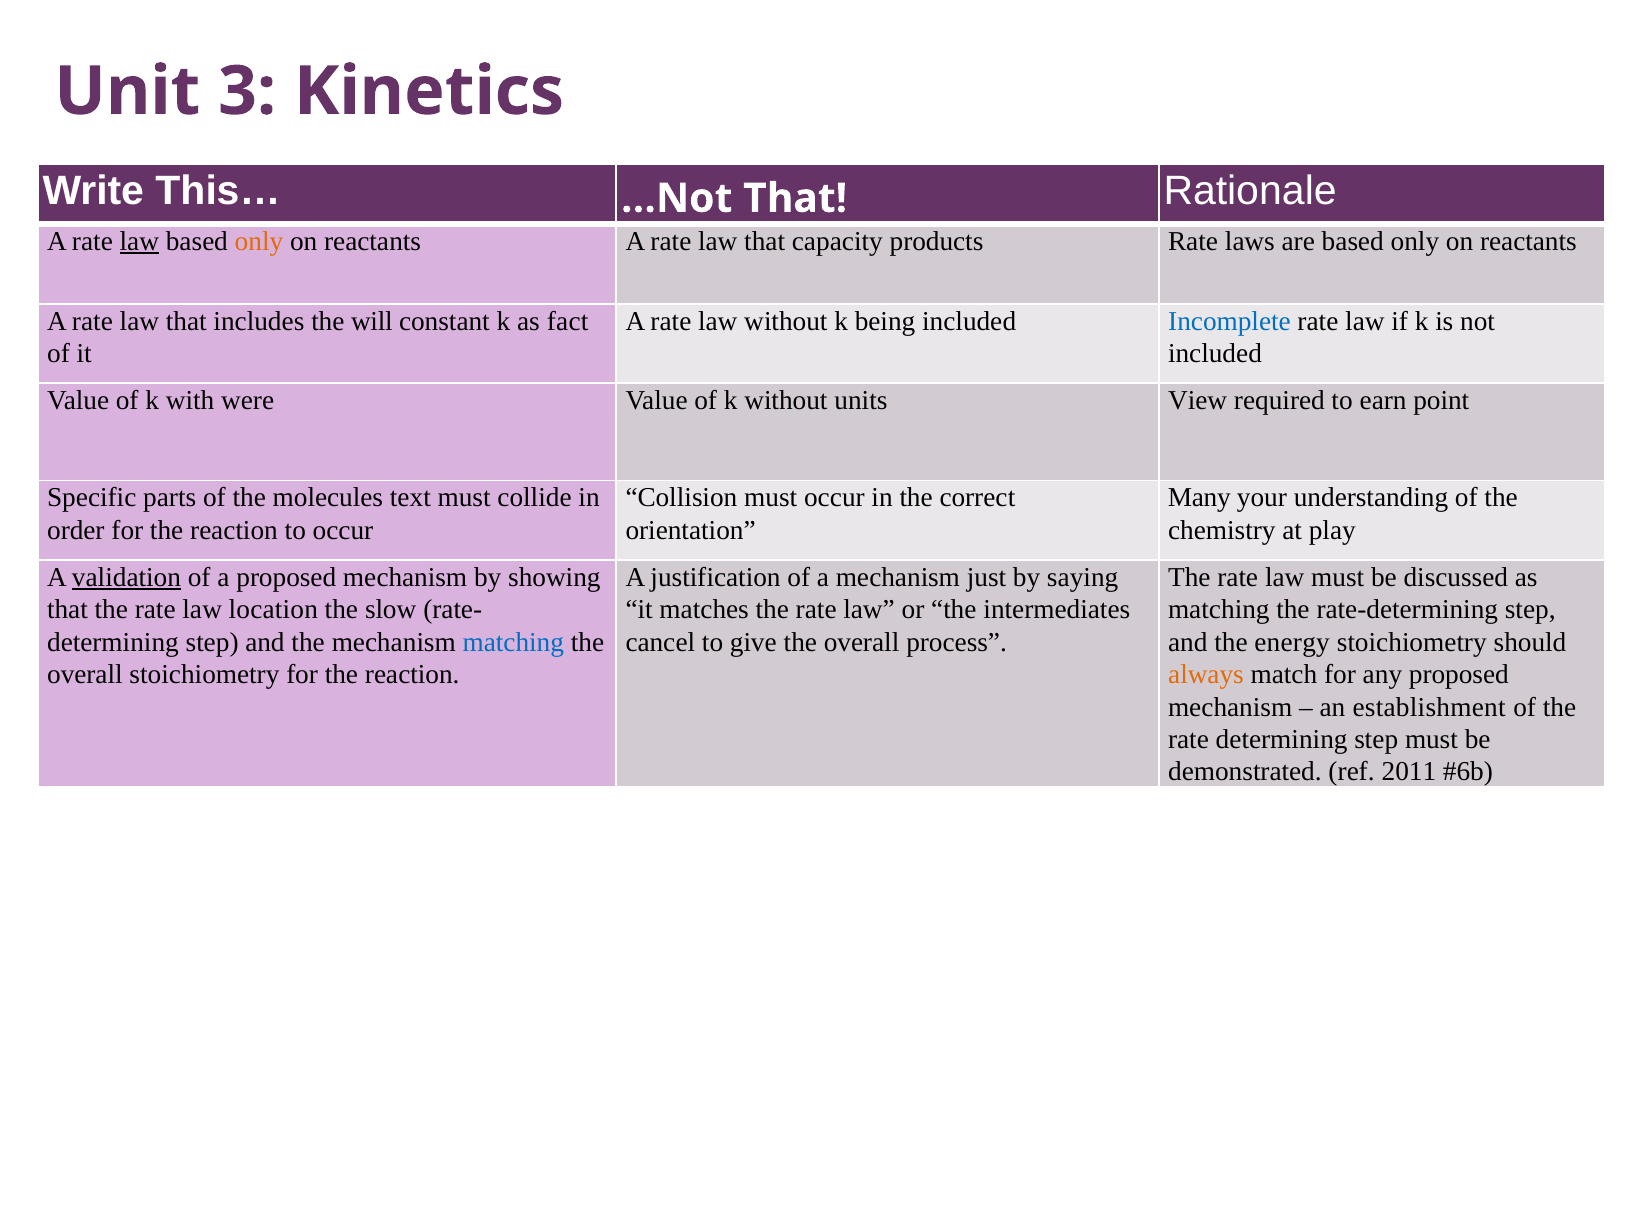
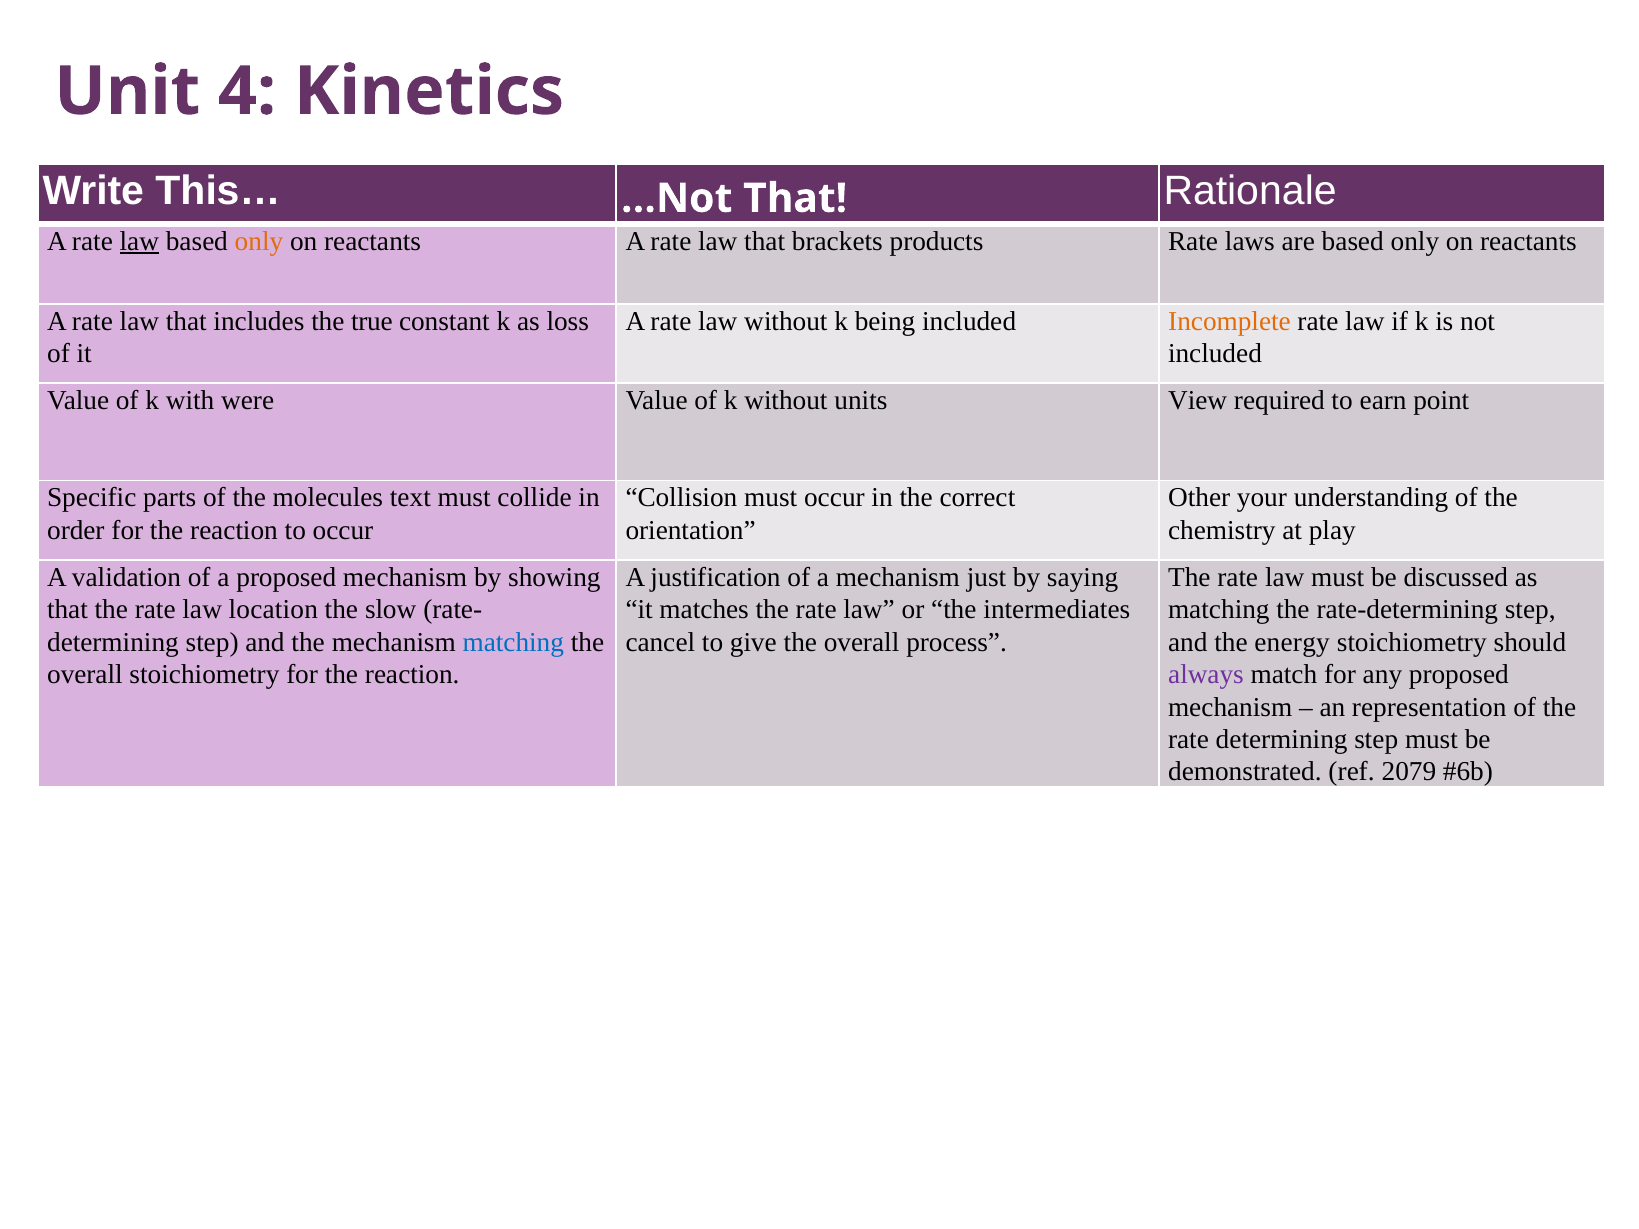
3: 3 -> 4 (247, 91)
capacity: capacity -> brackets (837, 241)
will: will -> true (372, 321)
fact: fact -> loss (568, 321)
Incomplete colour: blue -> orange (1229, 321)
Many: Many -> Other (1199, 498)
validation underline: present -> none (127, 578)
always colour: orange -> purple (1206, 675)
establishment: establishment -> representation (1429, 707)
2011: 2011 -> 2079 (1409, 772)
